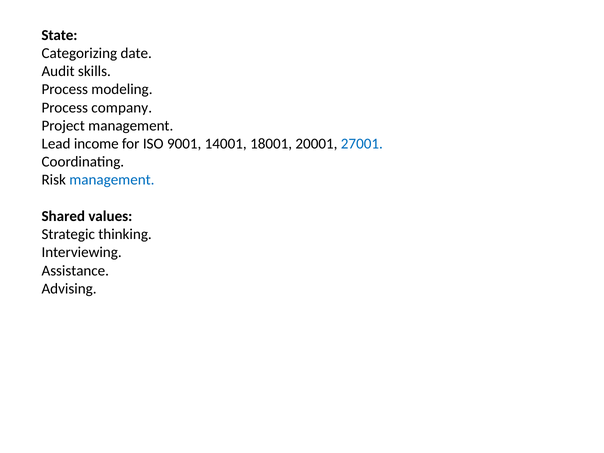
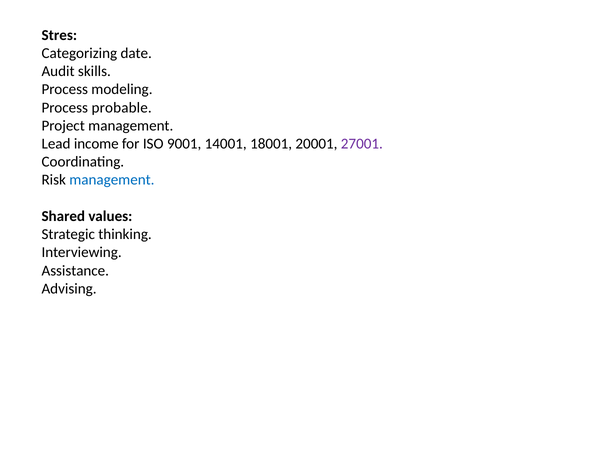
State: State -> Stres (59, 35)
company: company -> probable (122, 108)
27001 colour: blue -> purple (362, 144)
